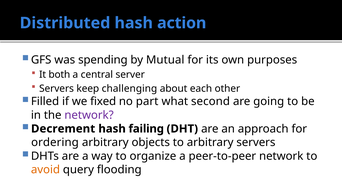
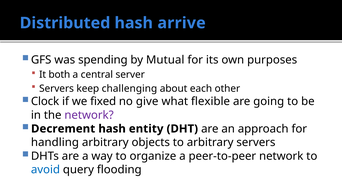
action: action -> arrive (182, 23)
Filled: Filled -> Clock (45, 102)
part: part -> give (147, 102)
second: second -> flexible (211, 102)
failing: failing -> entity (146, 129)
ordering: ordering -> handling (55, 143)
avoid colour: orange -> blue (45, 170)
